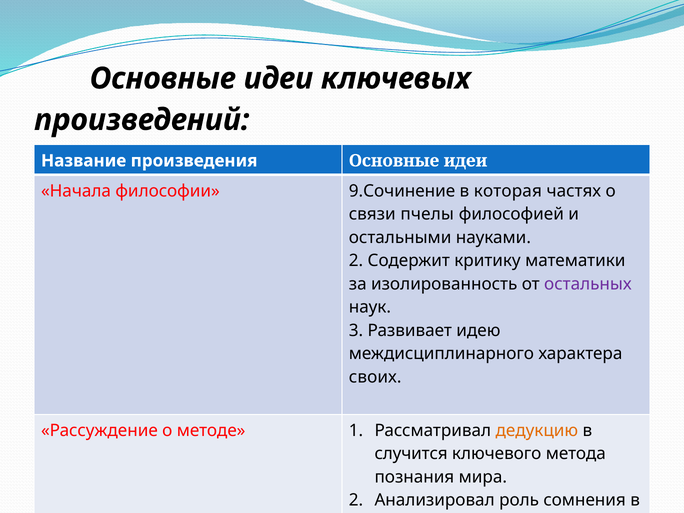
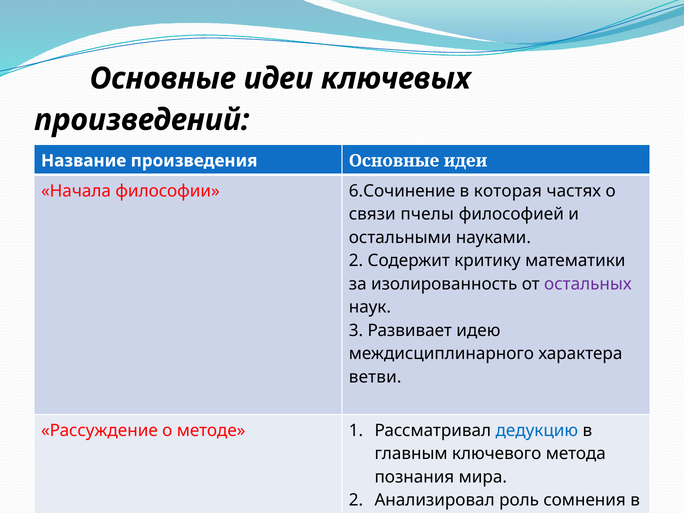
9.Сочинение: 9.Сочинение -> 6.Сочинение (402, 191)
своих: своих -> ветви (375, 377)
дедукцию colour: orange -> blue (537, 430)
случится: случится -> главным (411, 454)
